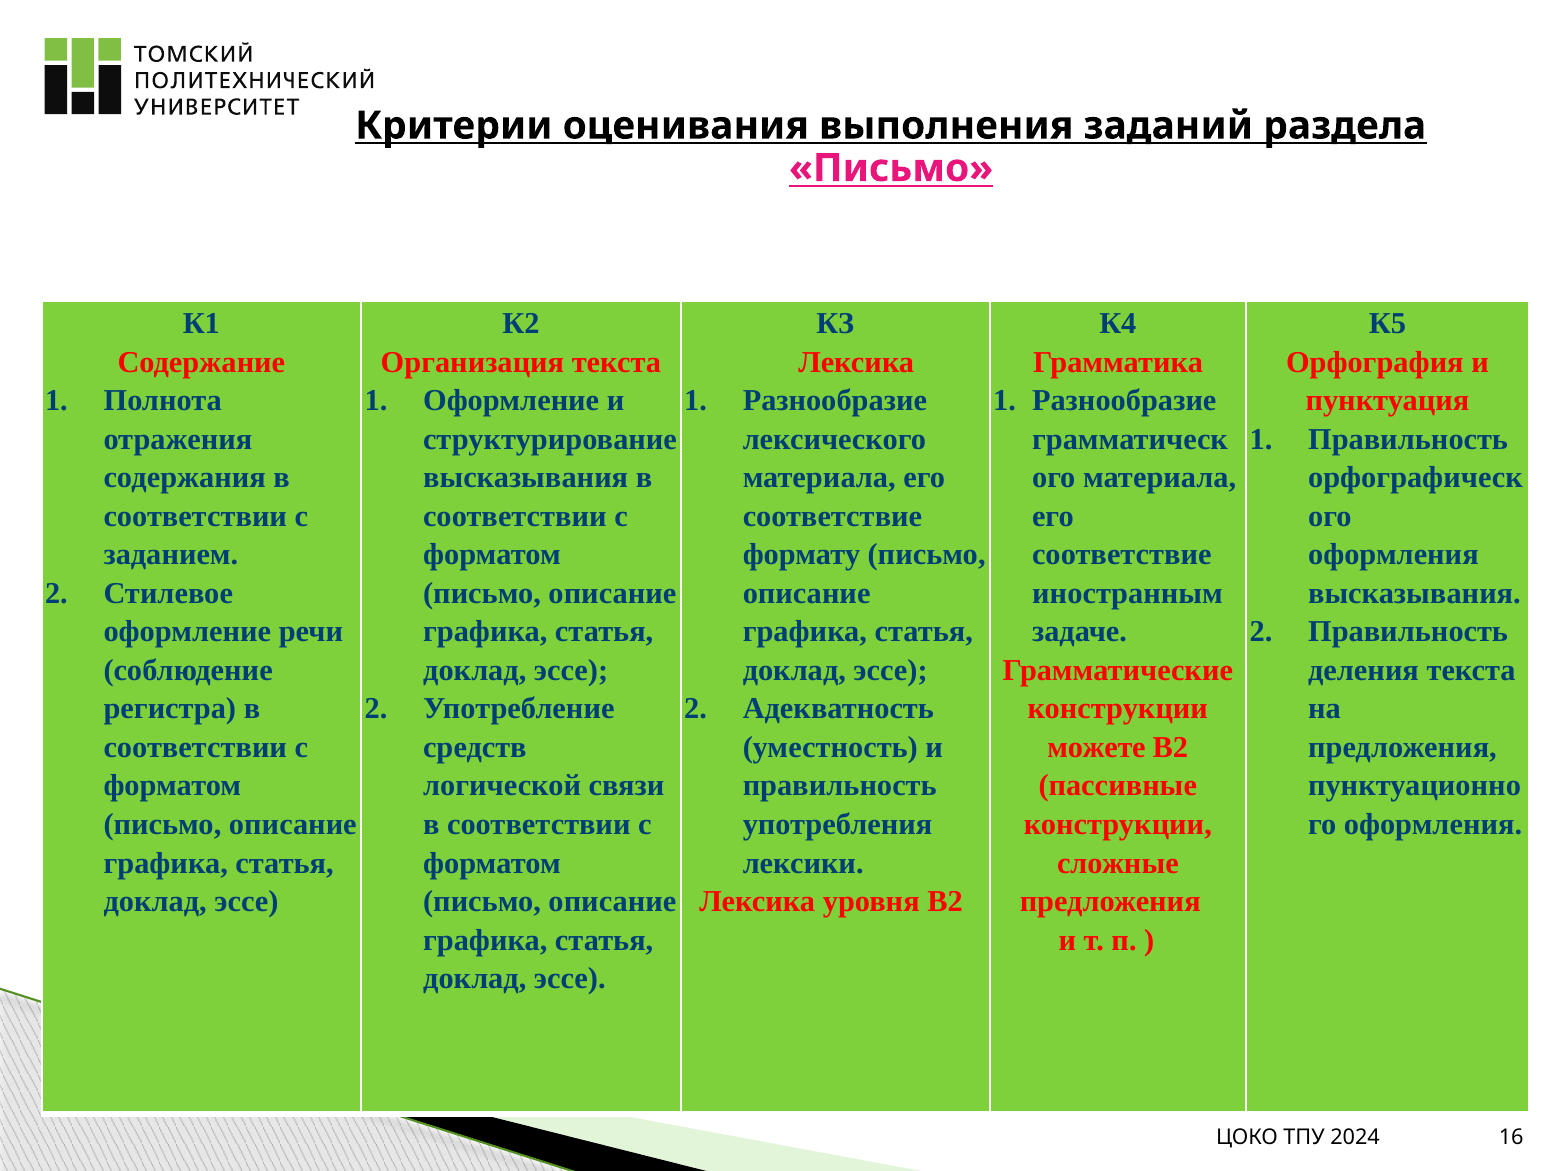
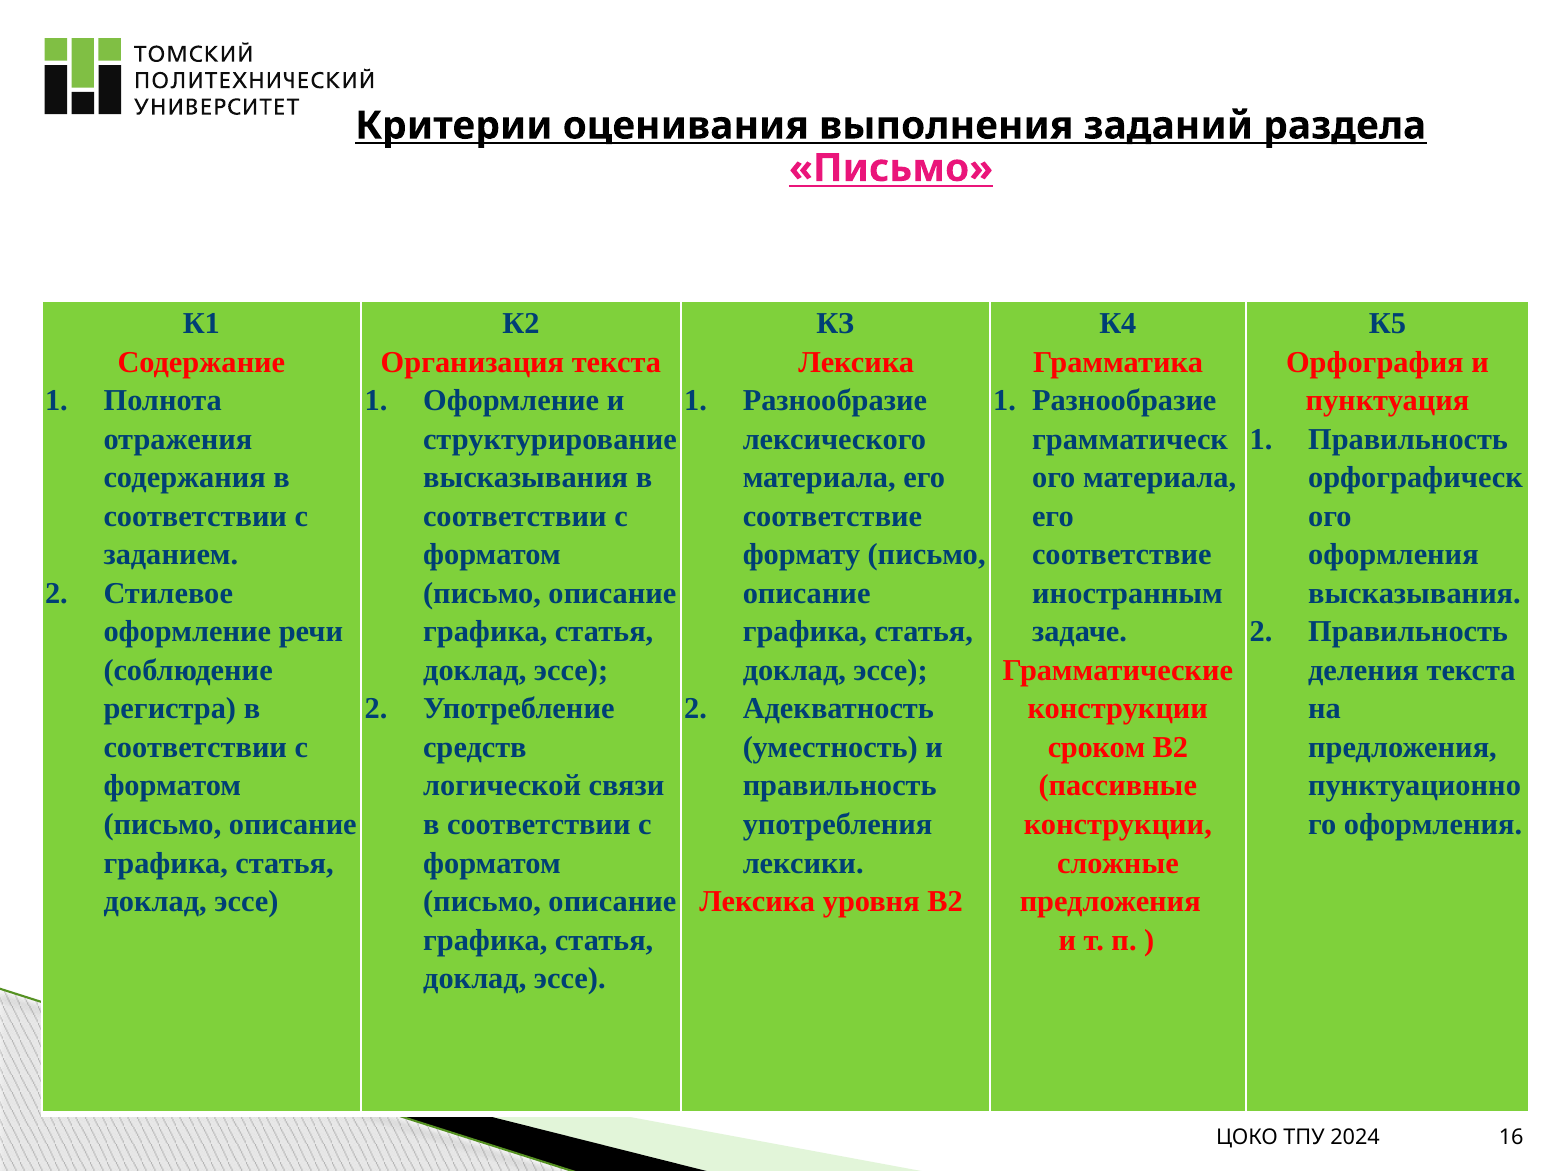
можете: можете -> сроком (1097, 747)
